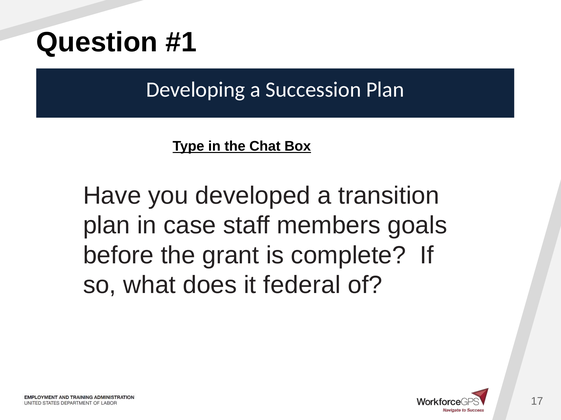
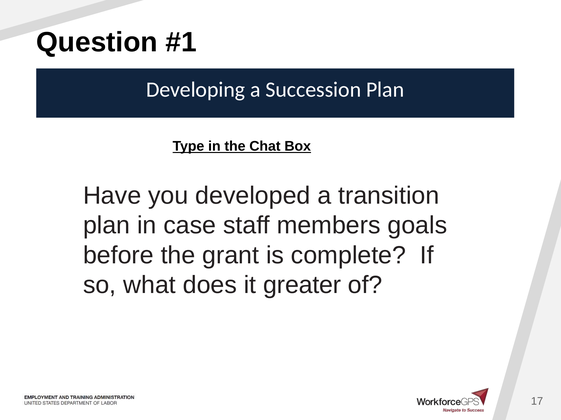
federal: federal -> greater (302, 286)
